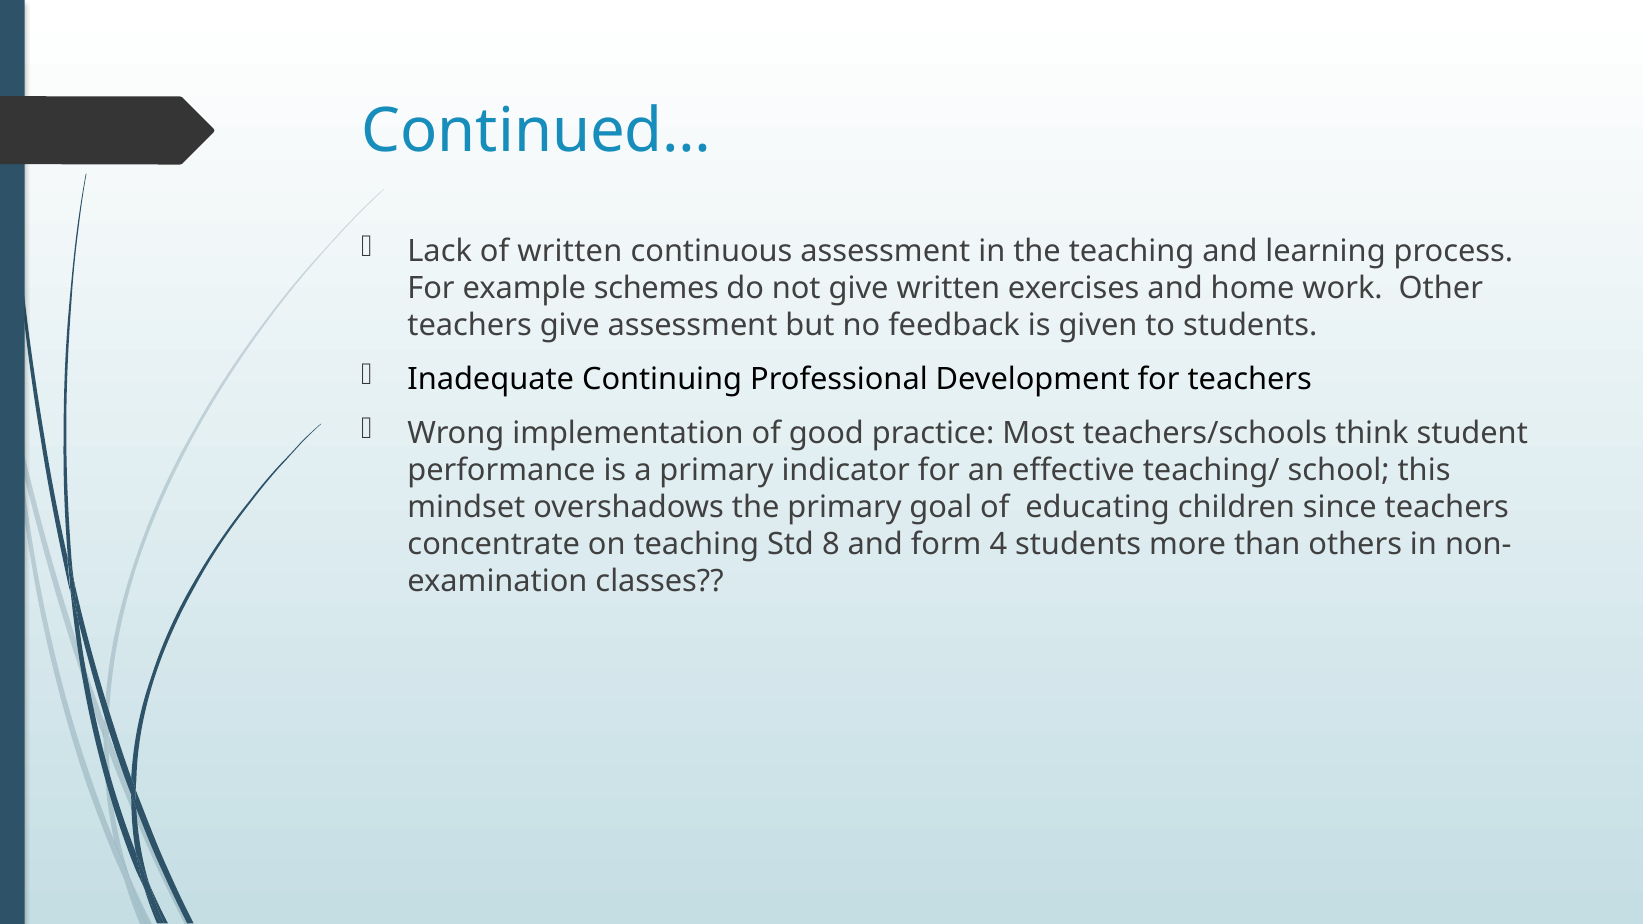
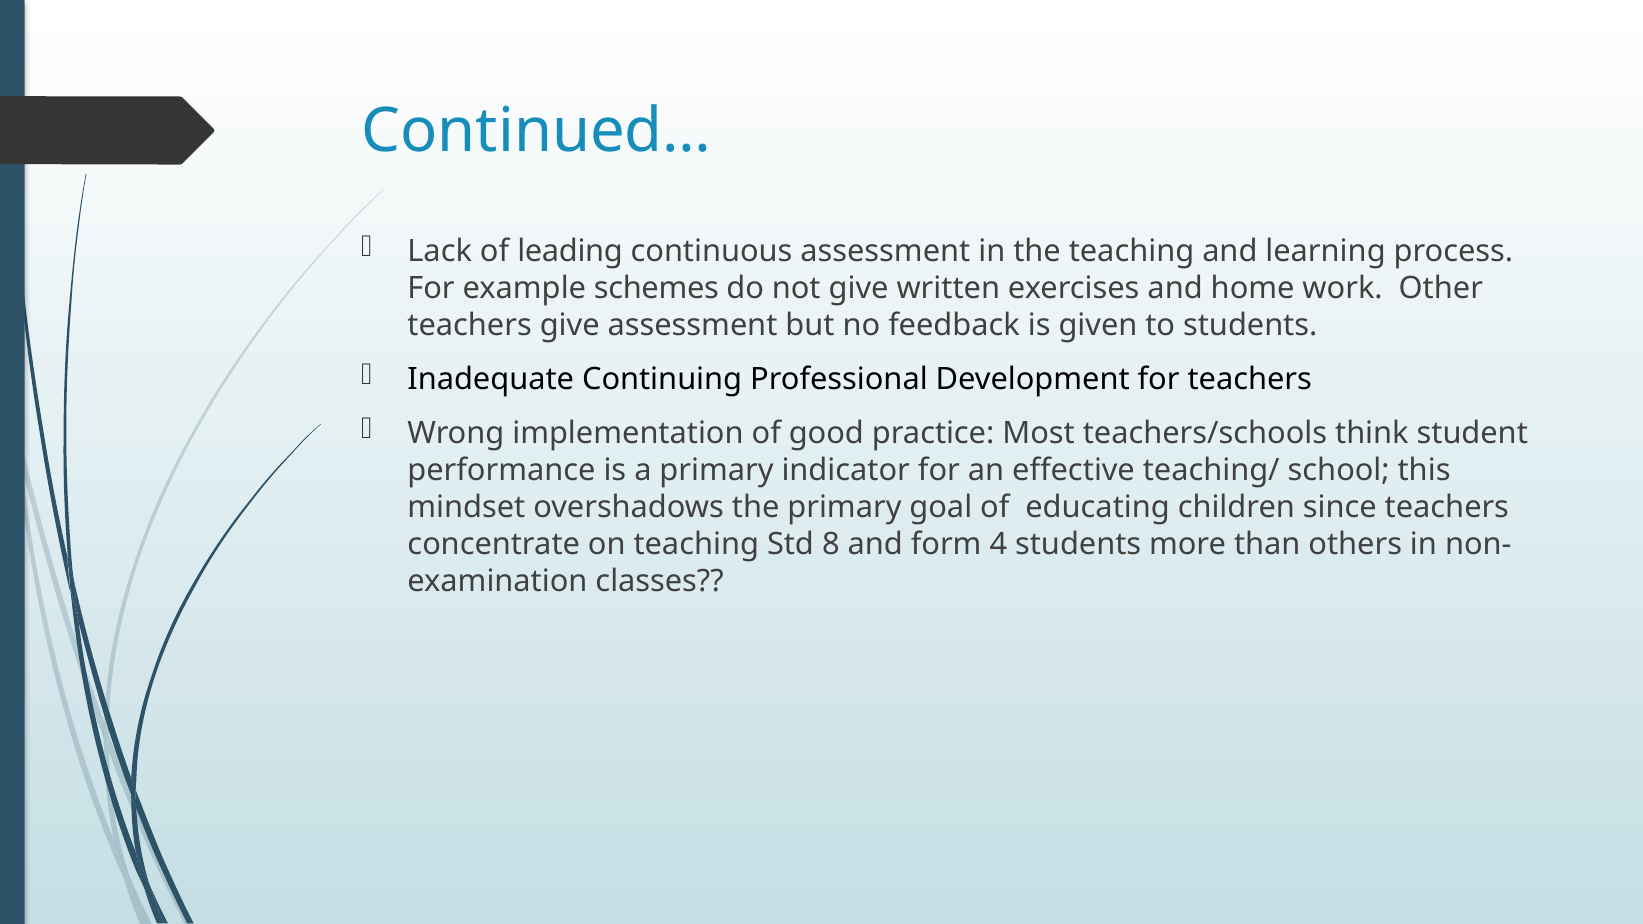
of written: written -> leading (570, 251)
